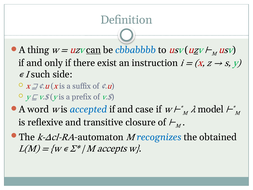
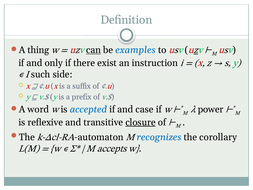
cbbabbbb: cbbabbbb -> examples (135, 50)
model: model -> power (211, 109)
closure underline: none -> present (141, 122)
obtained: obtained -> corollary (218, 137)
